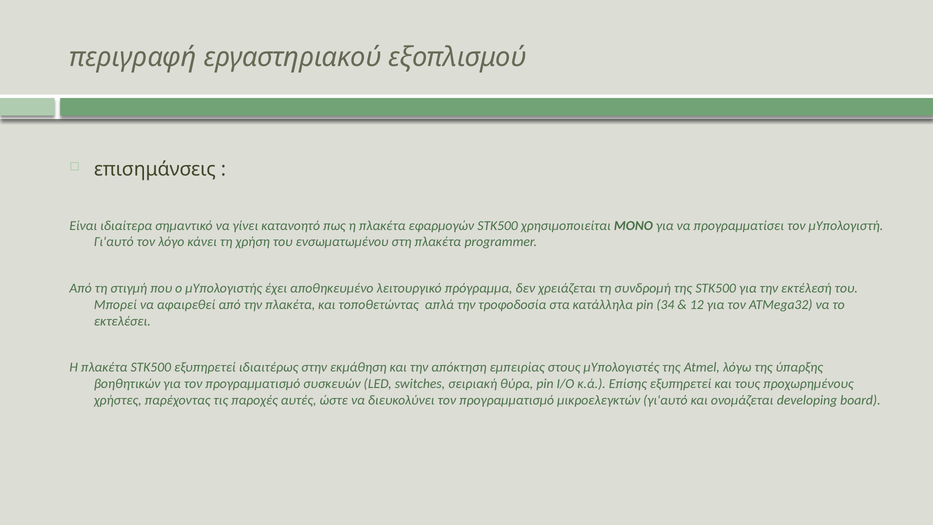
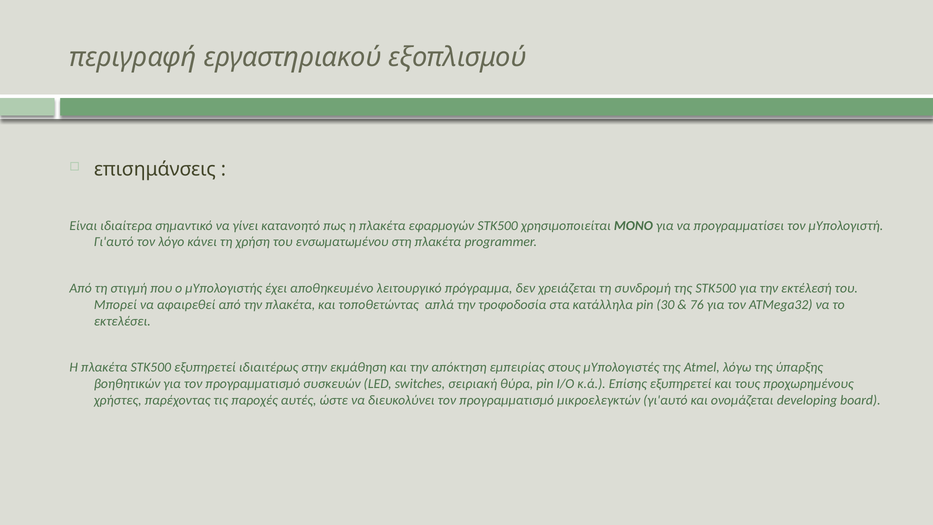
34: 34 -> 30 (665, 305)
12: 12 -> 76 (697, 305)
